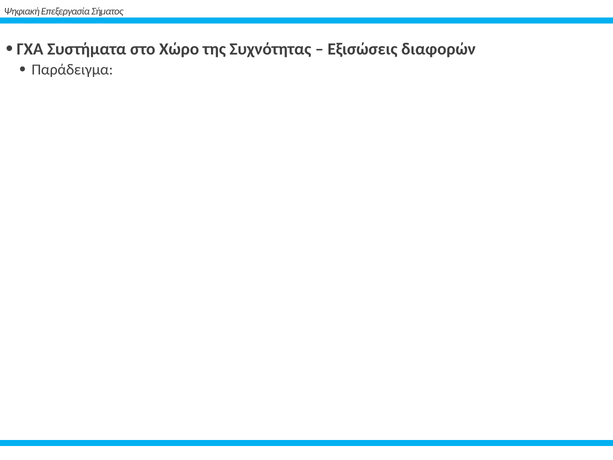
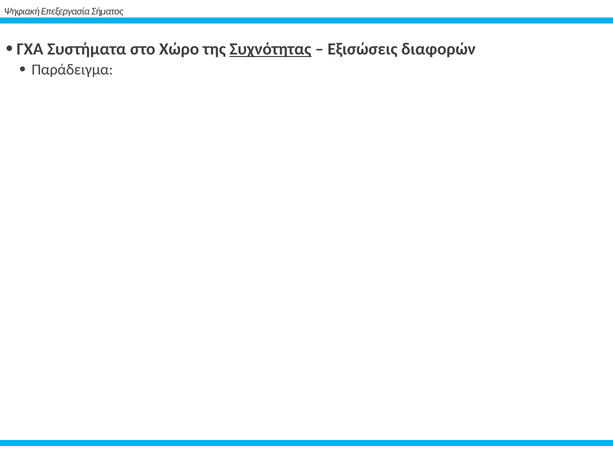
Συχνότητας underline: none -> present (270, 49)
